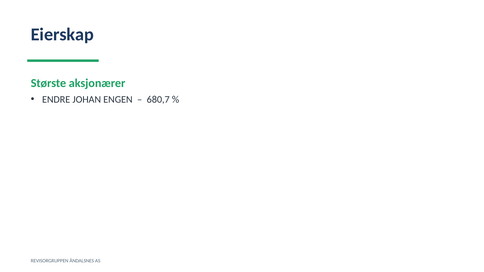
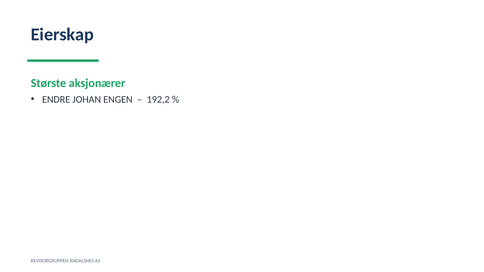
680,7: 680,7 -> 192,2 (158, 100)
